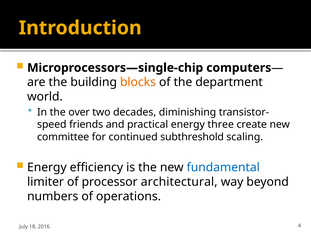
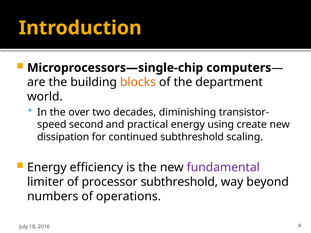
friends: friends -> second (86, 125)
three: three -> using (221, 125)
committee: committee -> dissipation (63, 137)
fundamental colour: blue -> purple (223, 168)
processor architectural: architectural -> subthreshold (179, 182)
